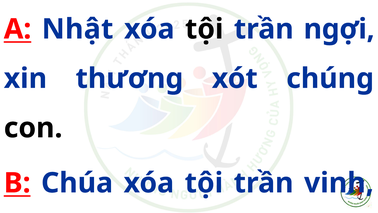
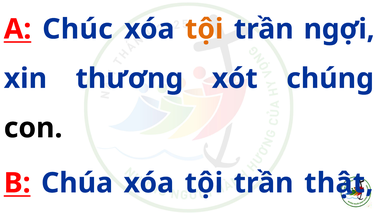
Nhật: Nhật -> Chúc (78, 29)
tội colour: black -> orange (204, 29)
vinh: vinh -> thật (339, 183)
